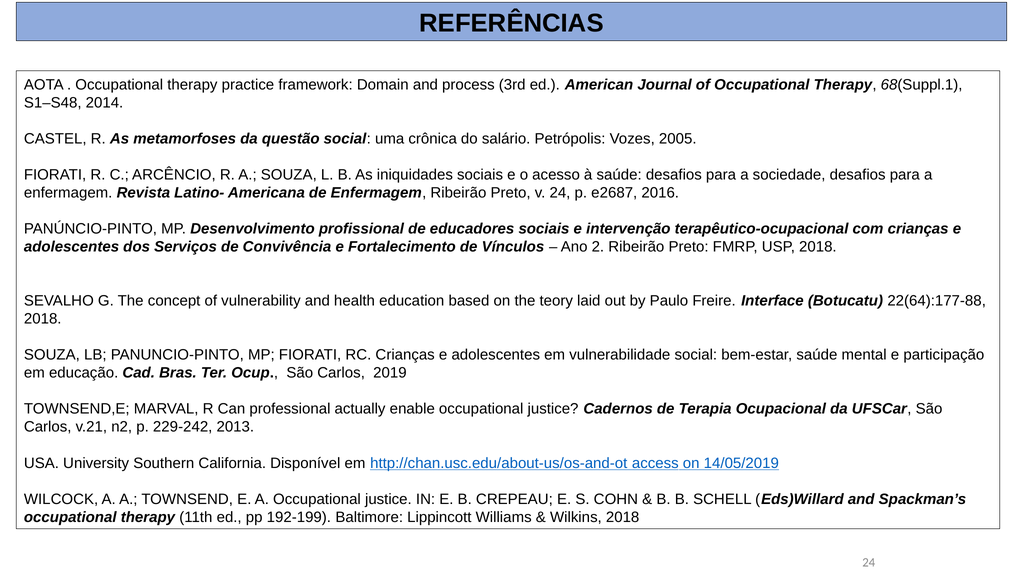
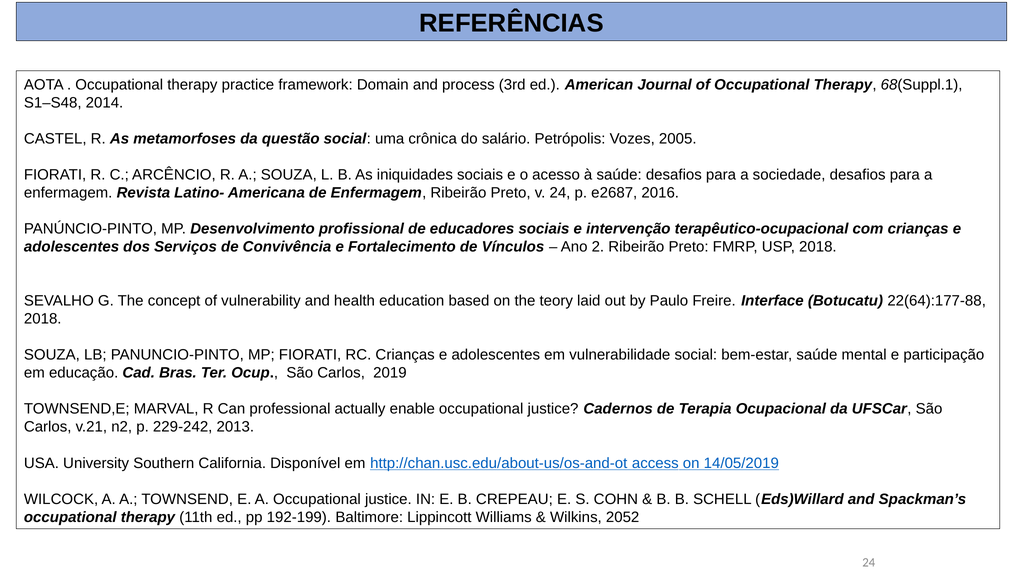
Wilkins 2018: 2018 -> 2052 (623, 517)
